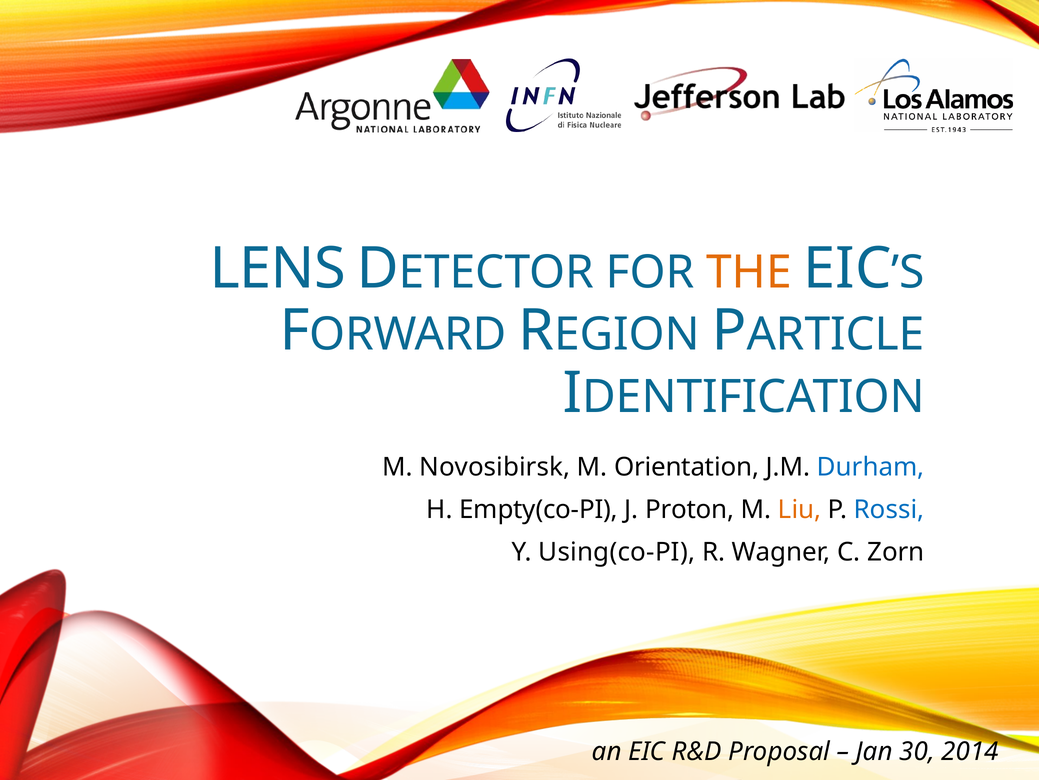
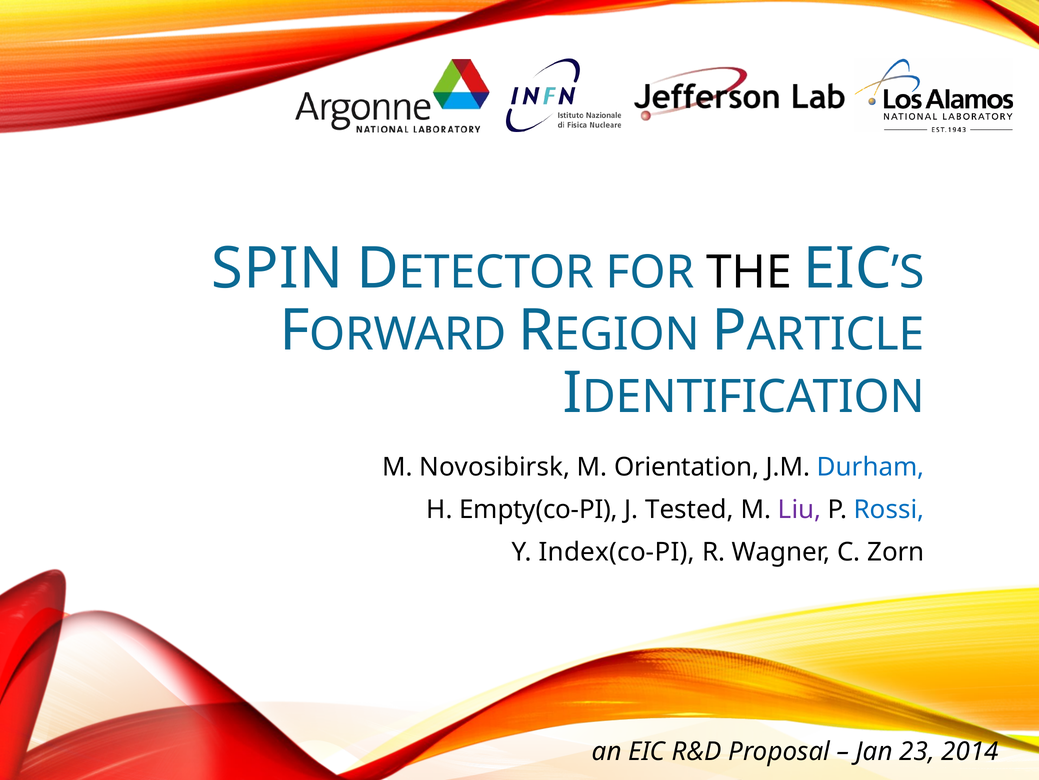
LENS: LENS -> SPIN (277, 268)
THE colour: orange -> black (749, 272)
Proton: Proton -> Tested (689, 509)
Liu colour: orange -> purple (800, 509)
Using(co-PI: Using(co-PI -> Index(co-PI (617, 552)
30: 30 -> 23 (917, 751)
